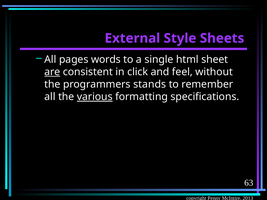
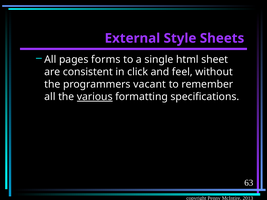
words: words -> forms (106, 59)
are underline: present -> none (52, 72)
stands: stands -> vacant (150, 84)
